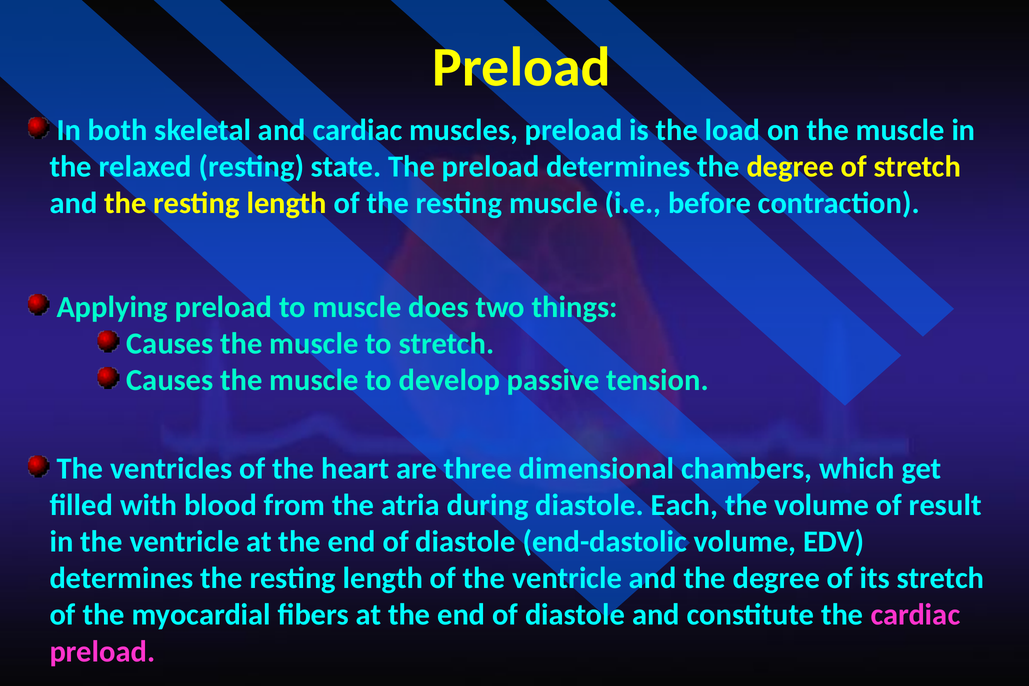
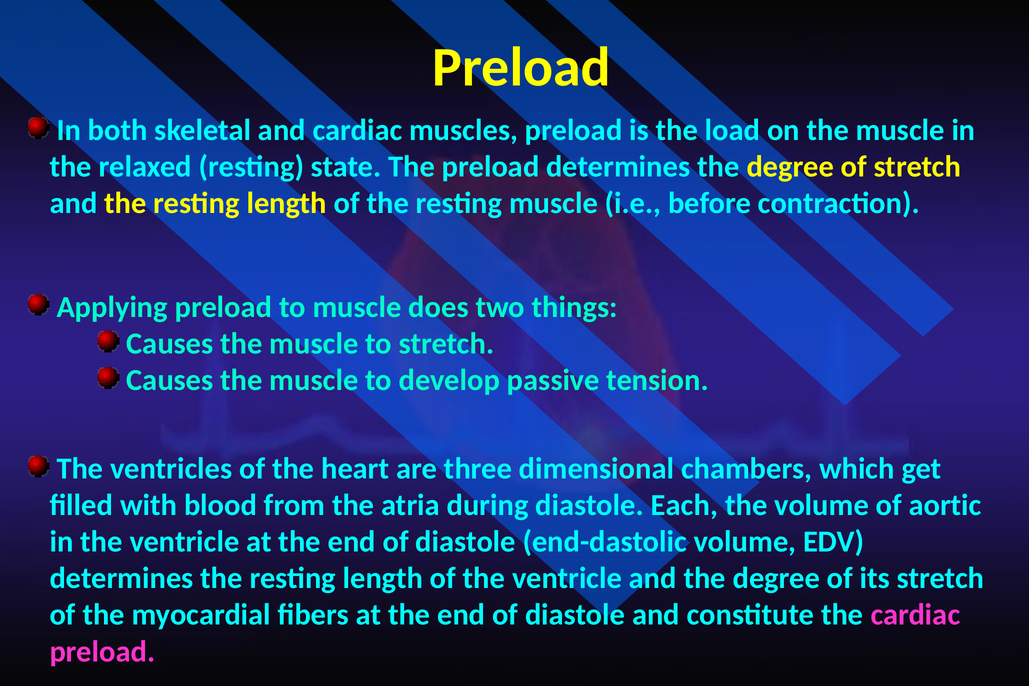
result: result -> aortic (945, 505)
